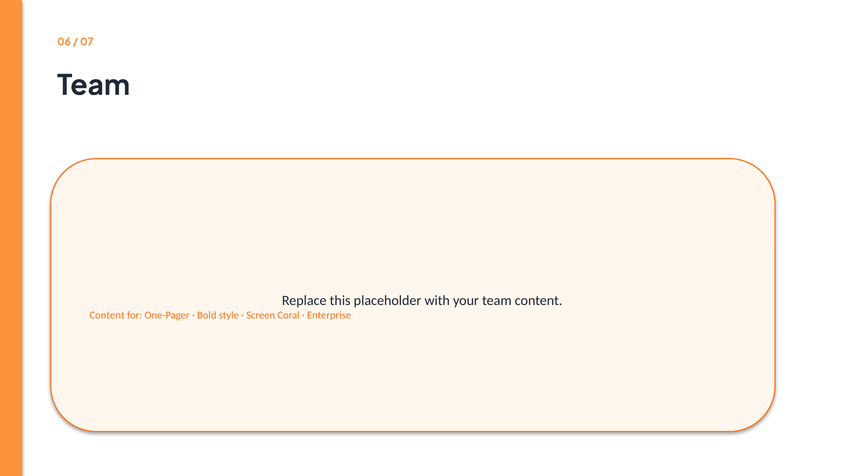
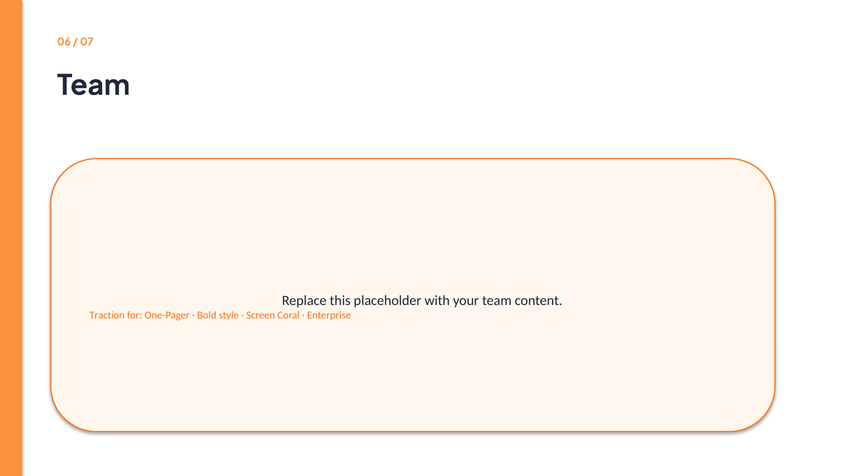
Content: Content -> Traction (107, 316)
